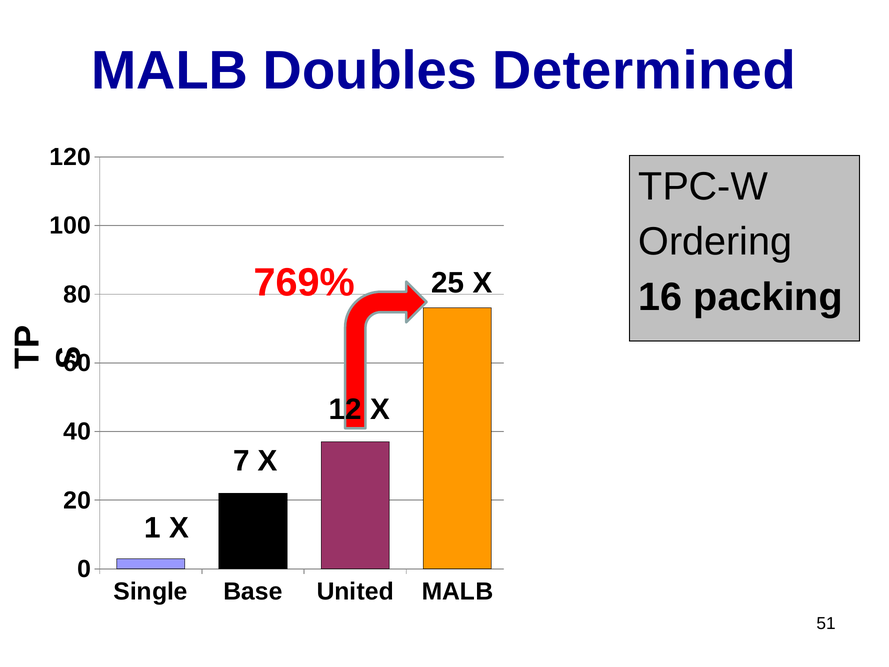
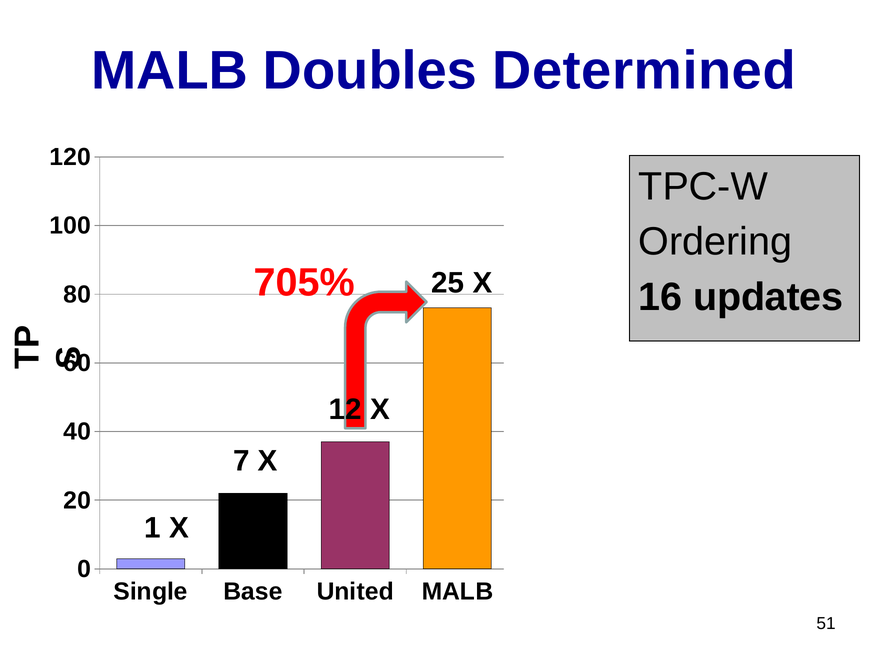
769%: 769% -> 705% (304, 283)
packing: packing -> updates (768, 297)
